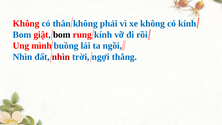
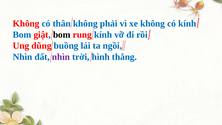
mình: mình -> dũng (41, 46)
nhìn colour: red -> purple (61, 57)
ngợi: ngợi -> hình (101, 57)
